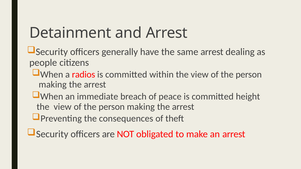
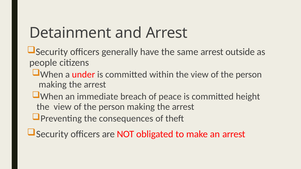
dealing: dealing -> outside (240, 52)
radios: radios -> under (83, 75)
